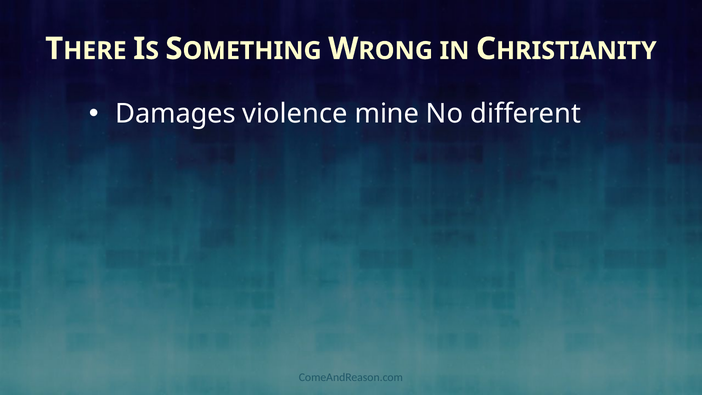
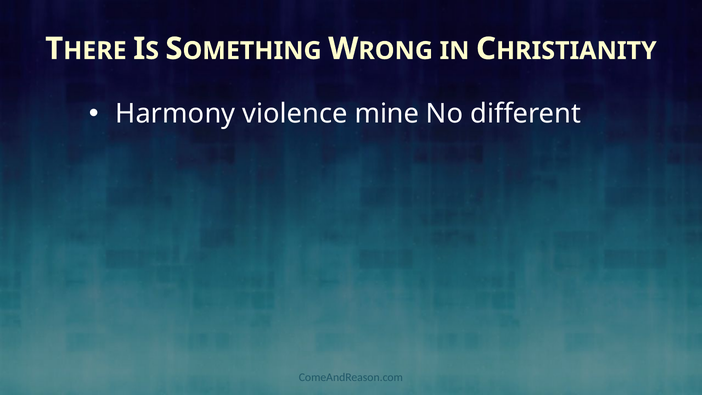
Damages: Damages -> Harmony (175, 114)
